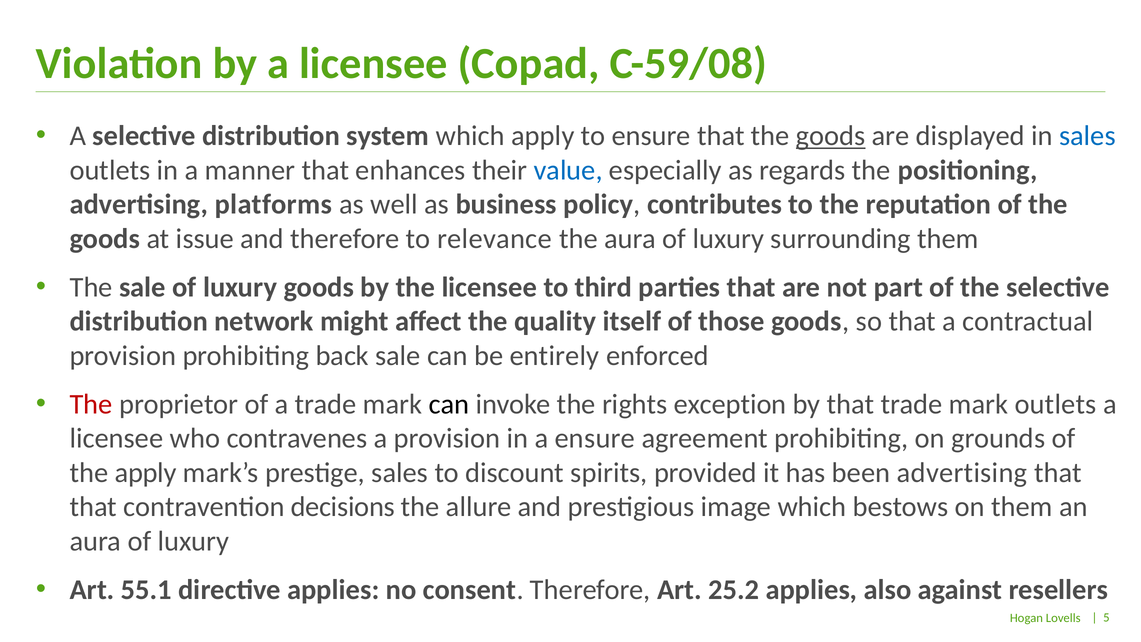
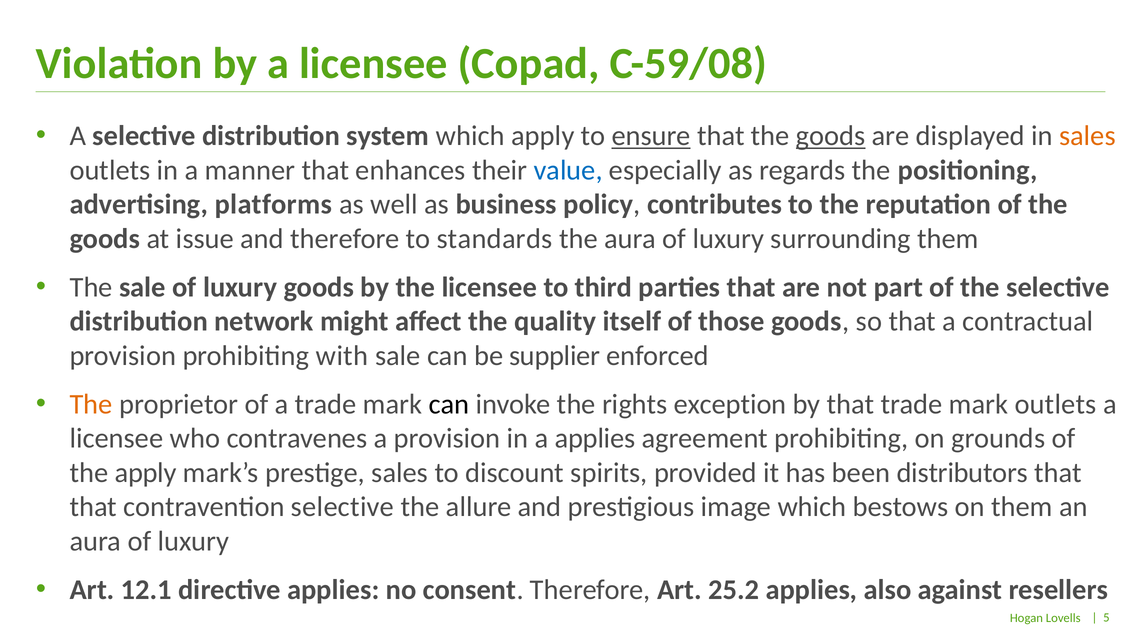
ensure underline: none -> present (651, 136)
sales colour: blue -> orange (1087, 136)
relevance: relevance -> standards (495, 239)
back: back -> with (342, 356)
entirely: entirely -> supplier (555, 356)
The colour: red -> orange (91, 404)
a ensure: ensure -> applies (595, 438)
been advertising: advertising -> distributors (962, 473)
contravention decisions: decisions -> selective (343, 507)
55.1: 55.1 -> 12.1 (146, 590)
